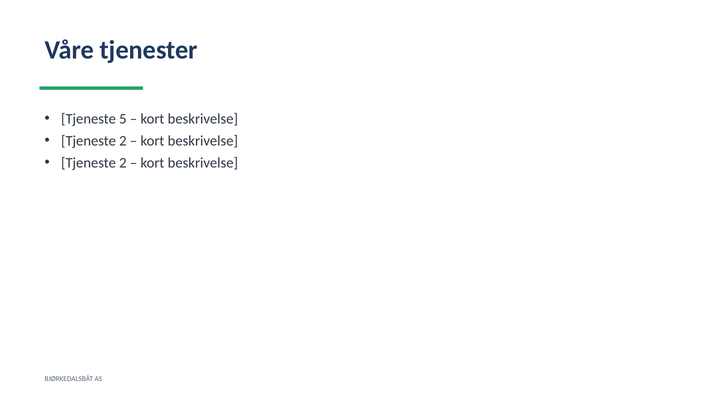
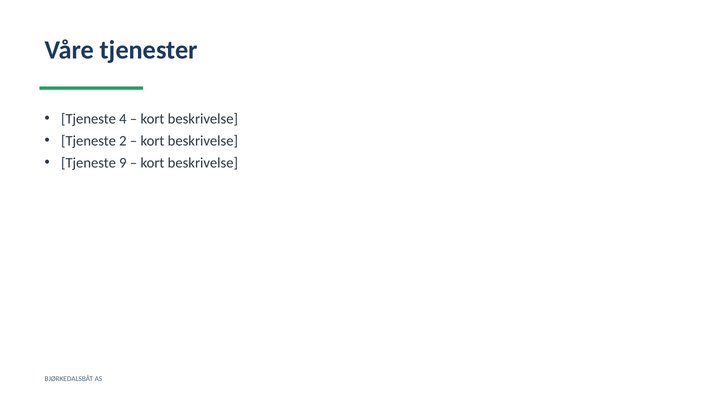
5: 5 -> 4 (123, 119)
2: 2 -> 9 (123, 163)
